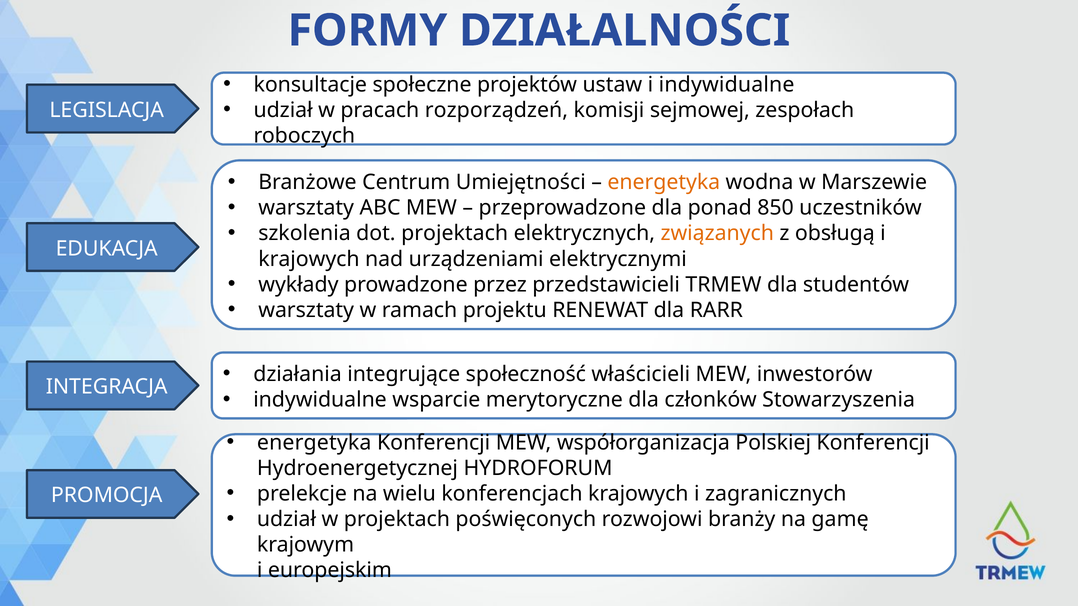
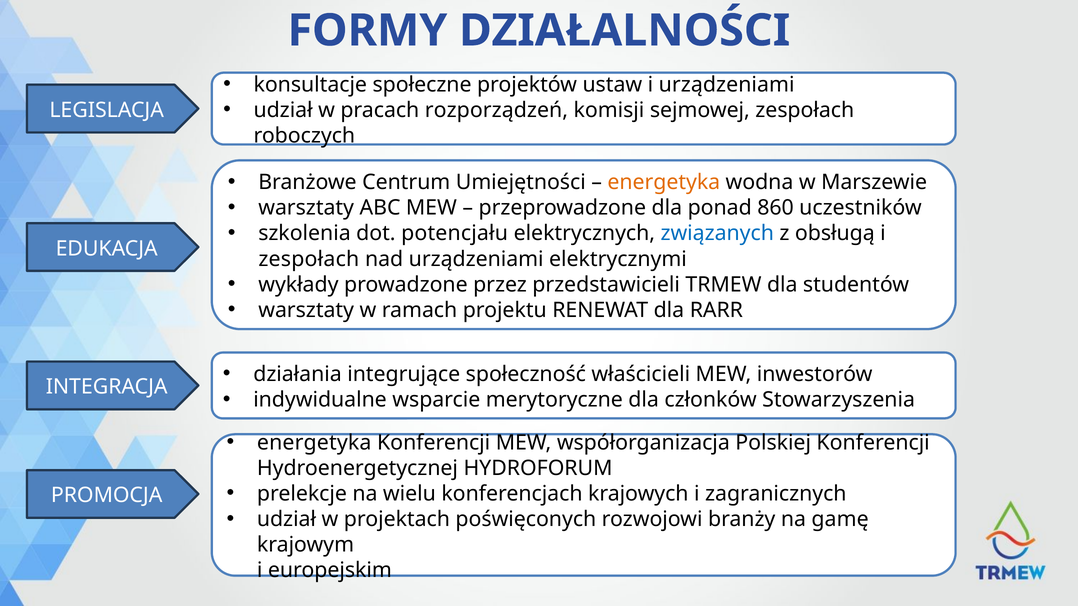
i indywidualne: indywidualne -> urządzeniami (727, 85)
850: 850 -> 860 (776, 208)
dot projektach: projektach -> potencjału (455, 234)
związanych colour: orange -> blue (717, 234)
krajowych: krajowych -> zespołach (309, 259)
